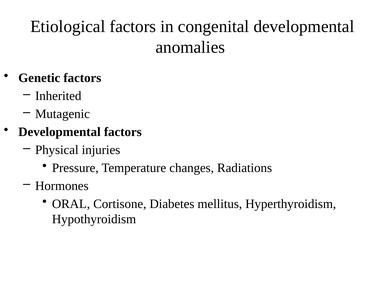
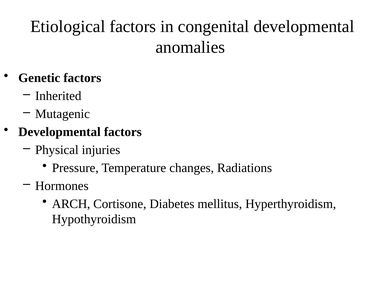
ORAL: ORAL -> ARCH (71, 204)
